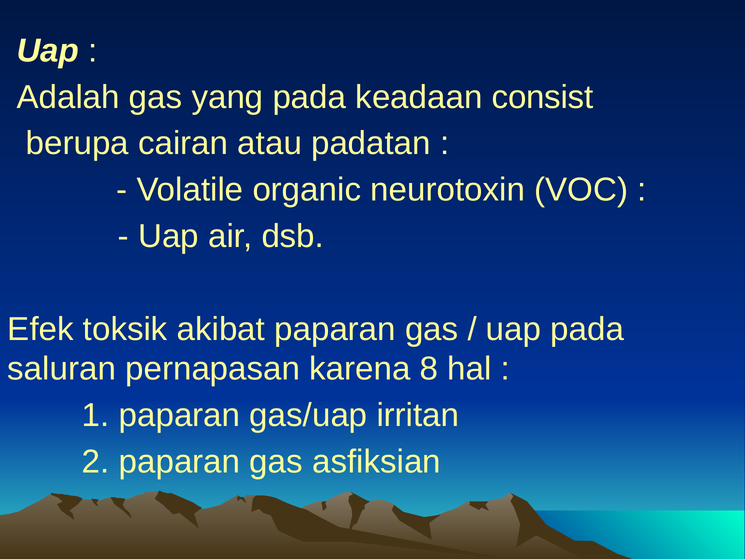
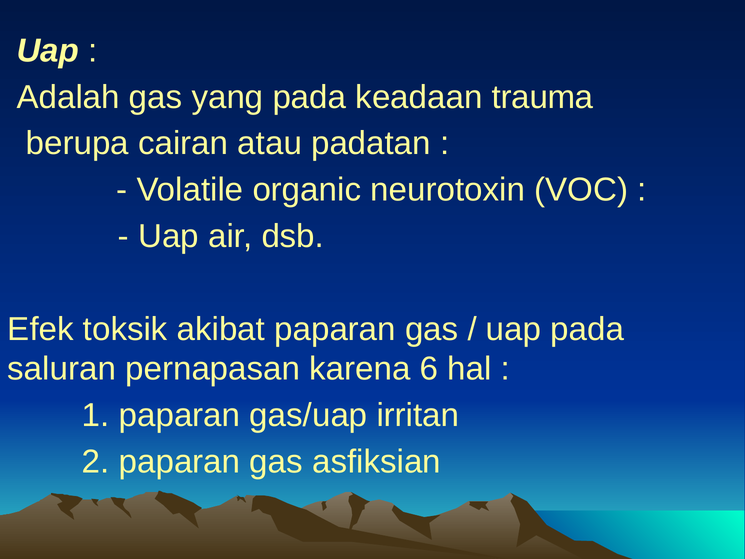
consist: consist -> trauma (543, 97)
8: 8 -> 6 (429, 369)
